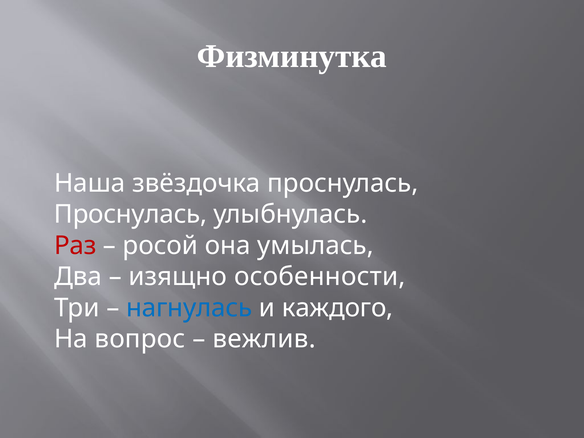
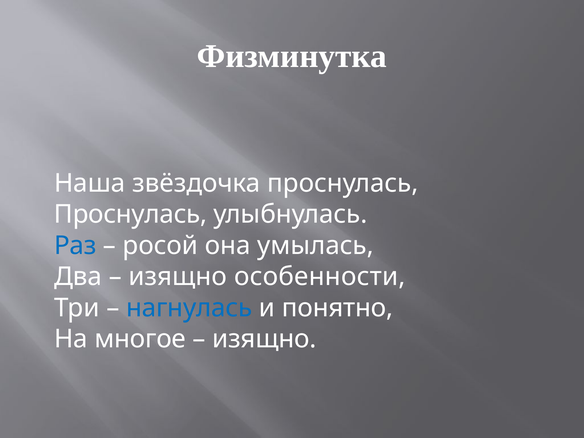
Раз colour: red -> blue (75, 246)
каждого: каждого -> понятно (338, 308)
вопрос: вопрос -> многое (140, 339)
вежлив: вежлив -> изящно (264, 339)
